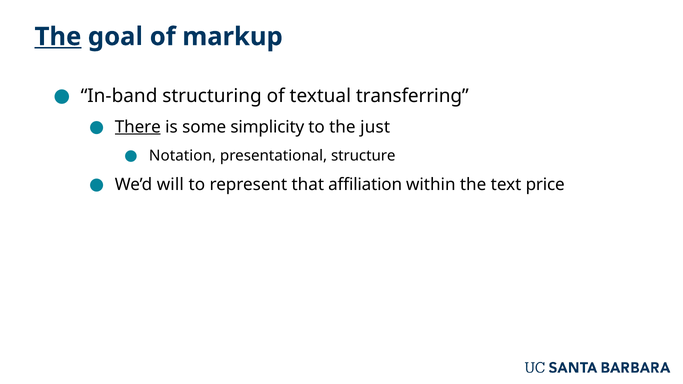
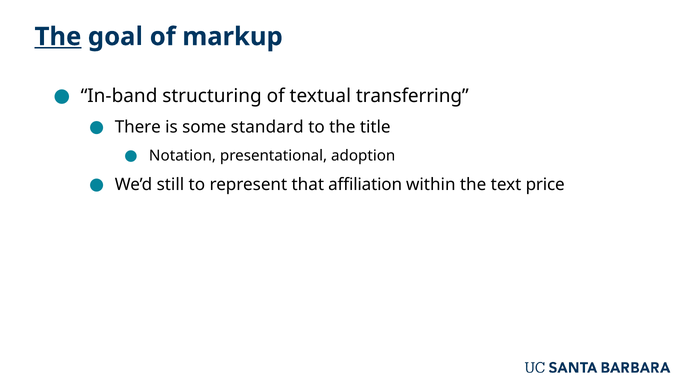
There underline: present -> none (138, 127)
simplicity: simplicity -> standard (267, 127)
just: just -> title (375, 127)
structure: structure -> adoption (363, 156)
will: will -> still (170, 185)
